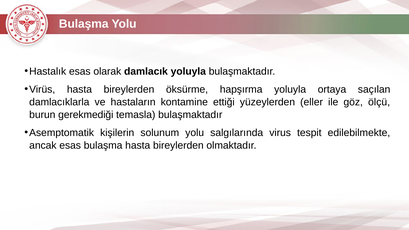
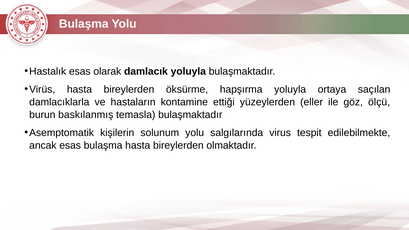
gerekmediği: gerekmediği -> baskılanmış (86, 115)
